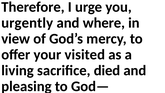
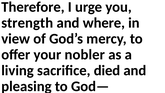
urgently: urgently -> strength (27, 23)
visited: visited -> nobler (85, 54)
